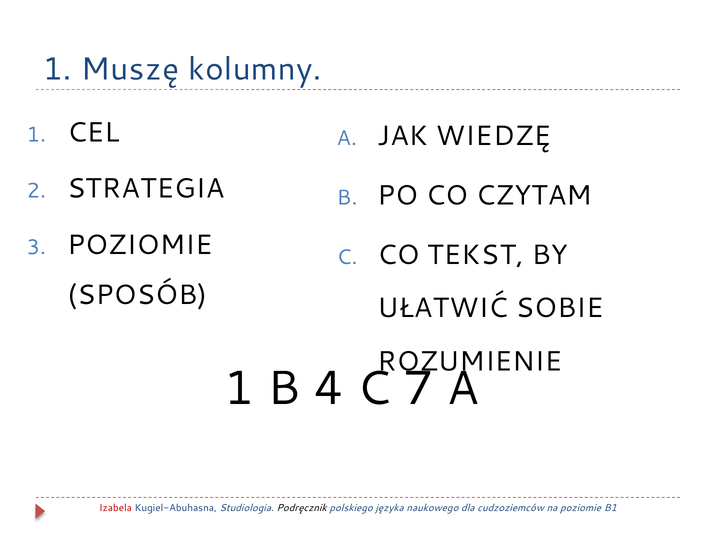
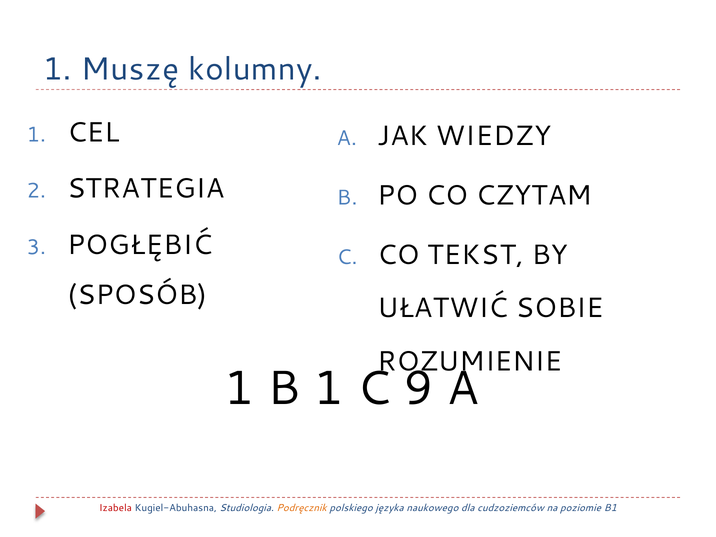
WIEDZĘ: WIEDZĘ -> WIEDZY (493, 136)
3 POZIOMIE: POZIOMIE -> POGŁĘBIĆ (140, 245)
B 4: 4 -> 1 (328, 389)
7: 7 -> 9 (418, 389)
Podręcznik colour: black -> orange (302, 508)
